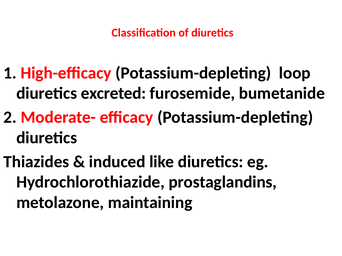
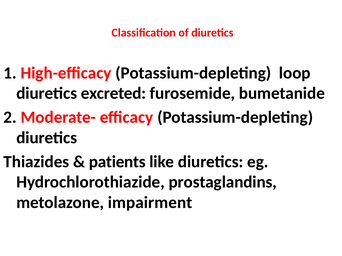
induced: induced -> patients (117, 162)
maintaining: maintaining -> impairment (150, 203)
